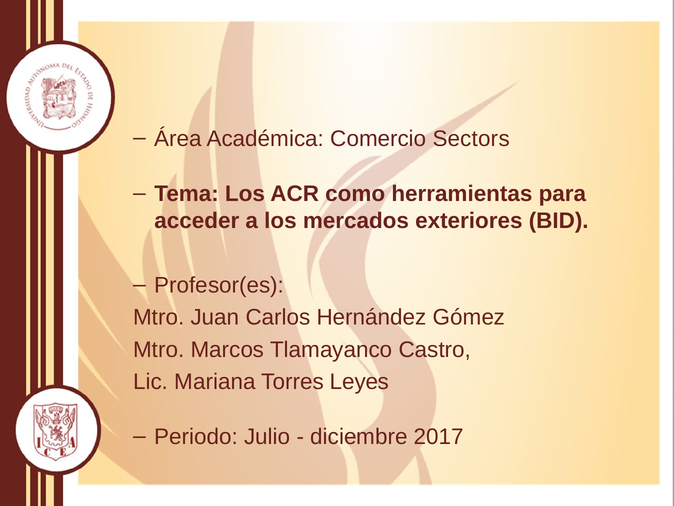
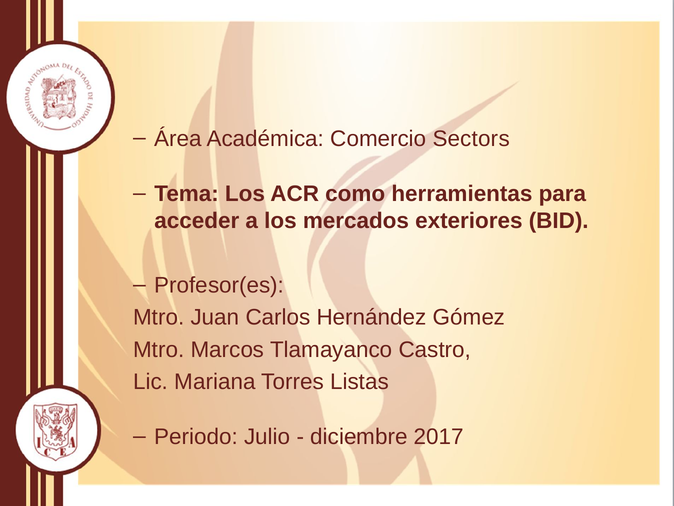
Leyes: Leyes -> Listas (359, 382)
